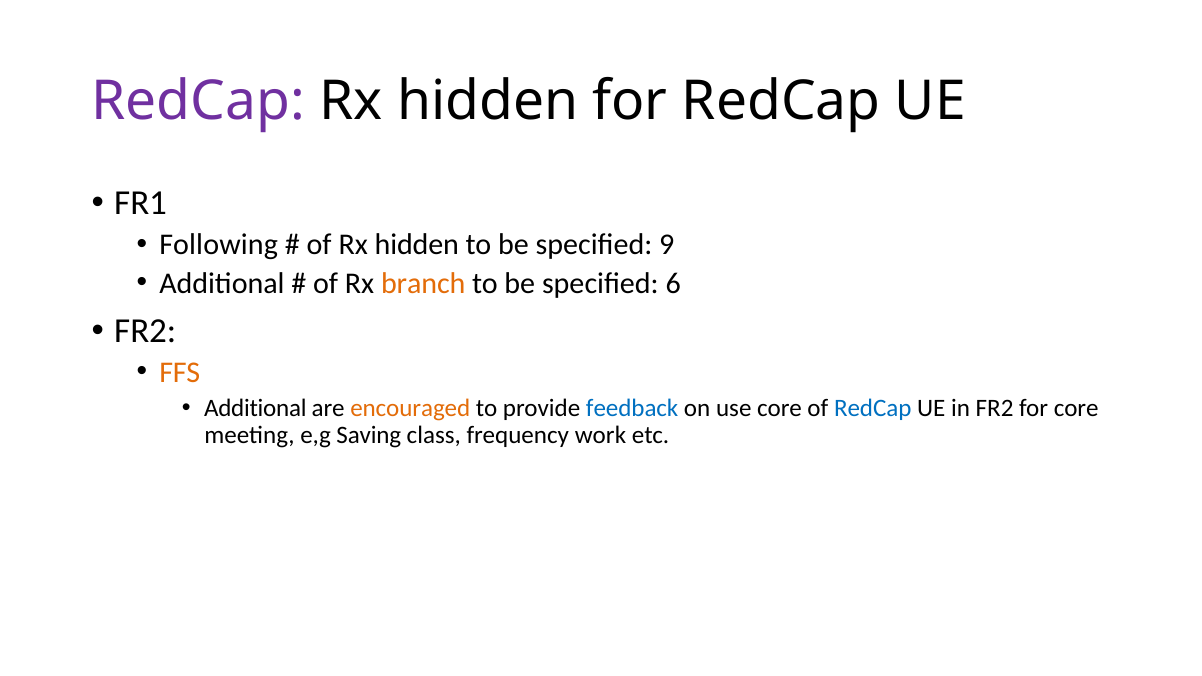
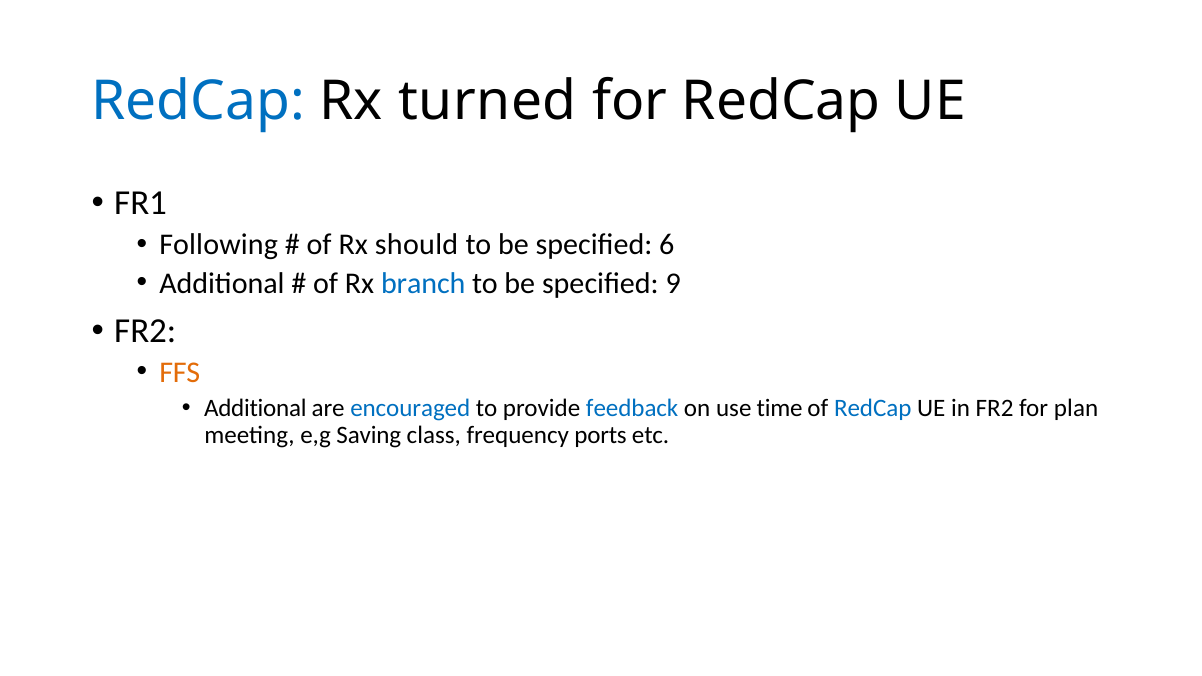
RedCap colour: purple -> blue (198, 101)
hidden: hidden -> turned (487, 101)
of Rx hidden: hidden -> should (417, 245)
9: 9 -> 6 (667, 245)
branch colour: orange -> blue (423, 283)
6: 6 -> 9 (673, 283)
encouraged colour: orange -> blue (410, 408)
use core: core -> time (780, 408)
for core: core -> plan (1076, 408)
work: work -> ports (601, 435)
